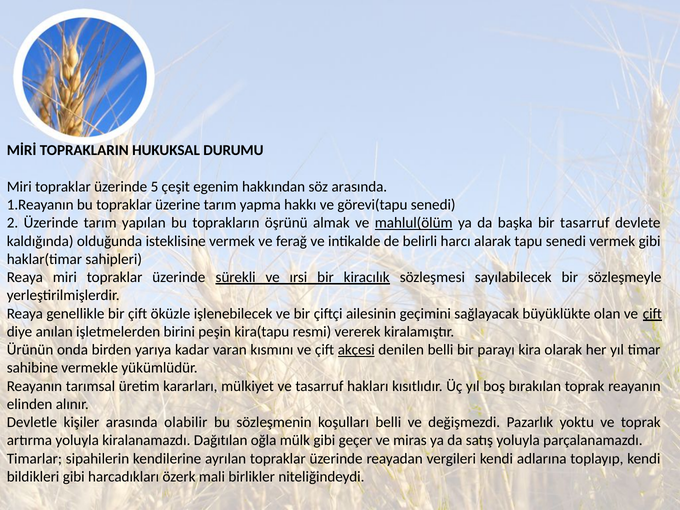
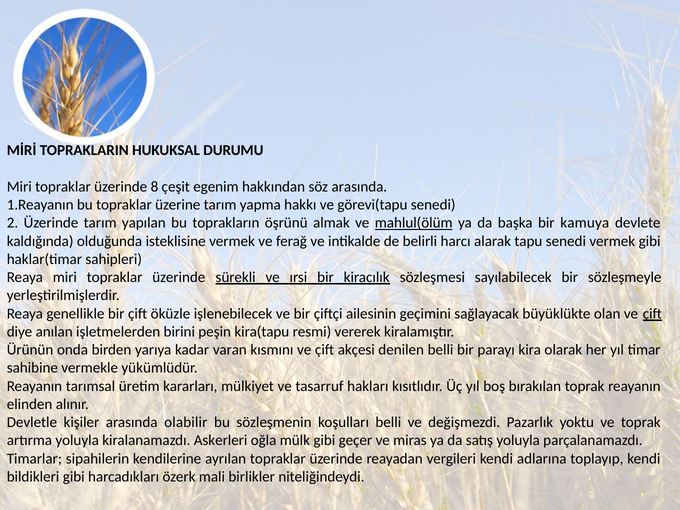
5: 5 -> 8 (154, 187)
bir tasarruf: tasarruf -> kamuya (585, 223)
akçesi underline: present -> none (356, 350)
Dağıtılan: Dağıtılan -> Askerleri (221, 440)
